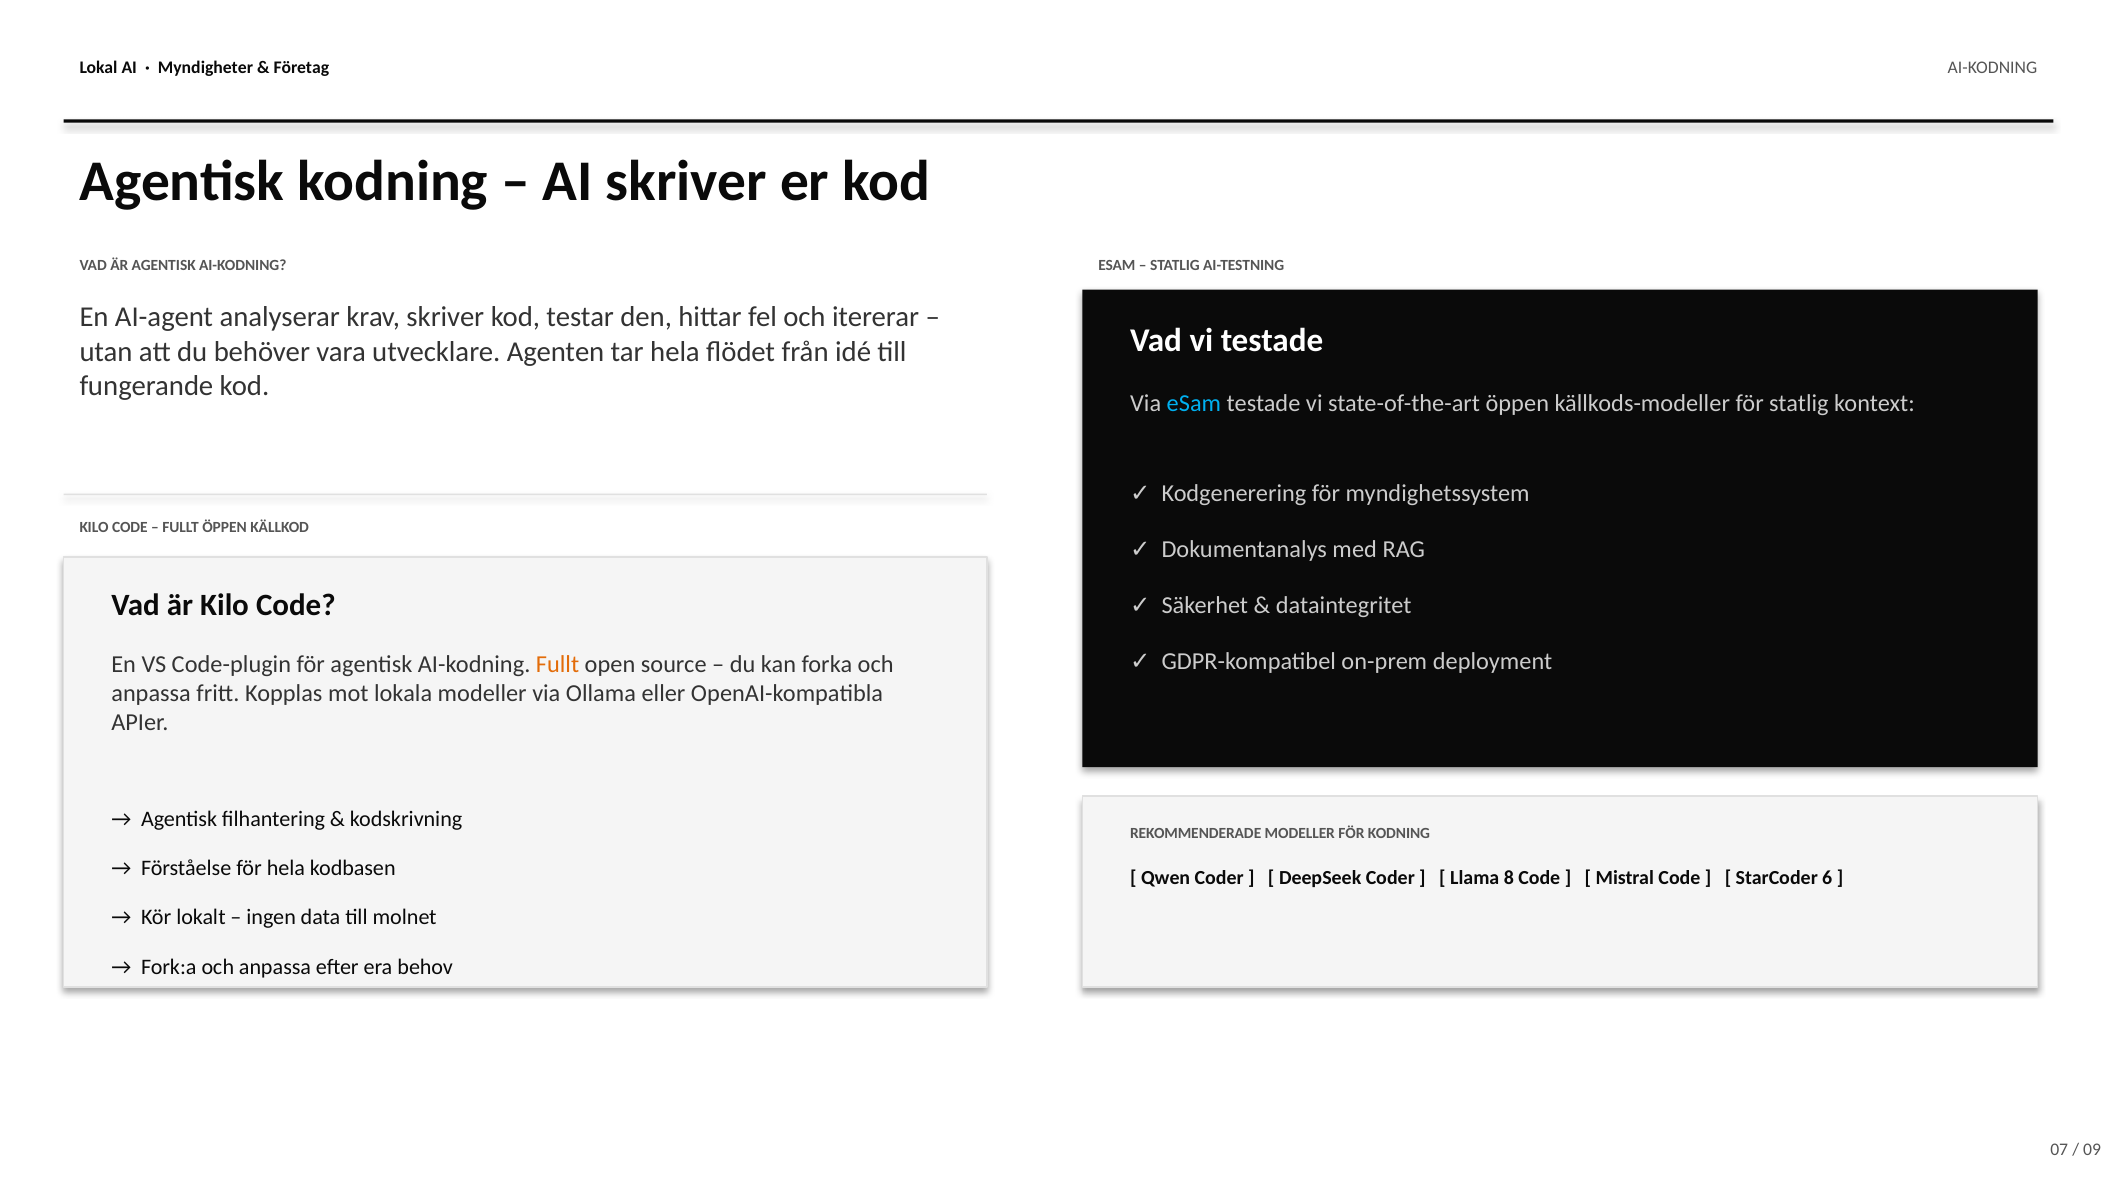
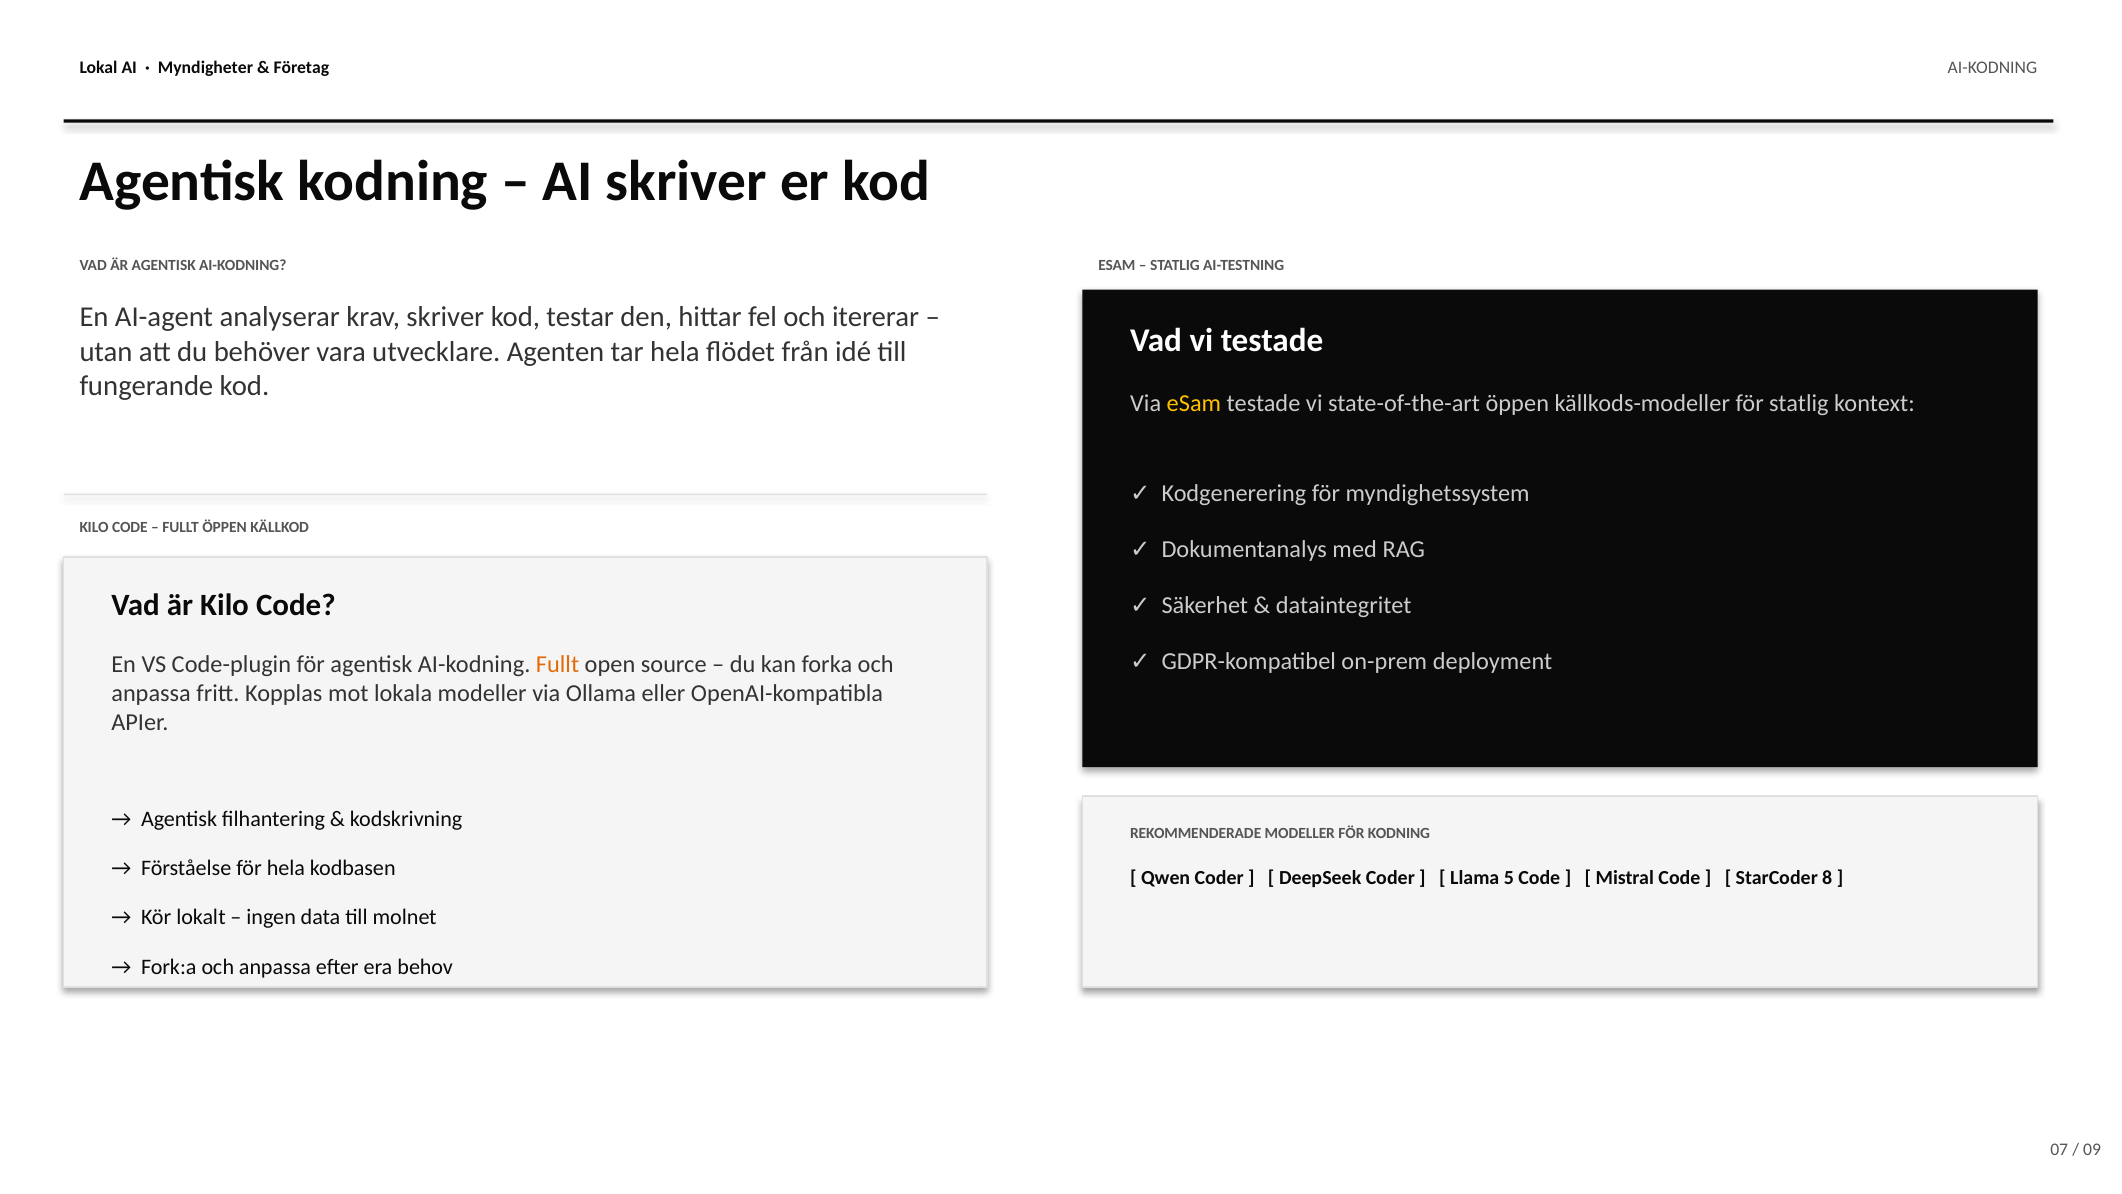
eSam colour: light blue -> yellow (1194, 403)
8: 8 -> 5 (1509, 878)
6: 6 -> 8 (1827, 878)
